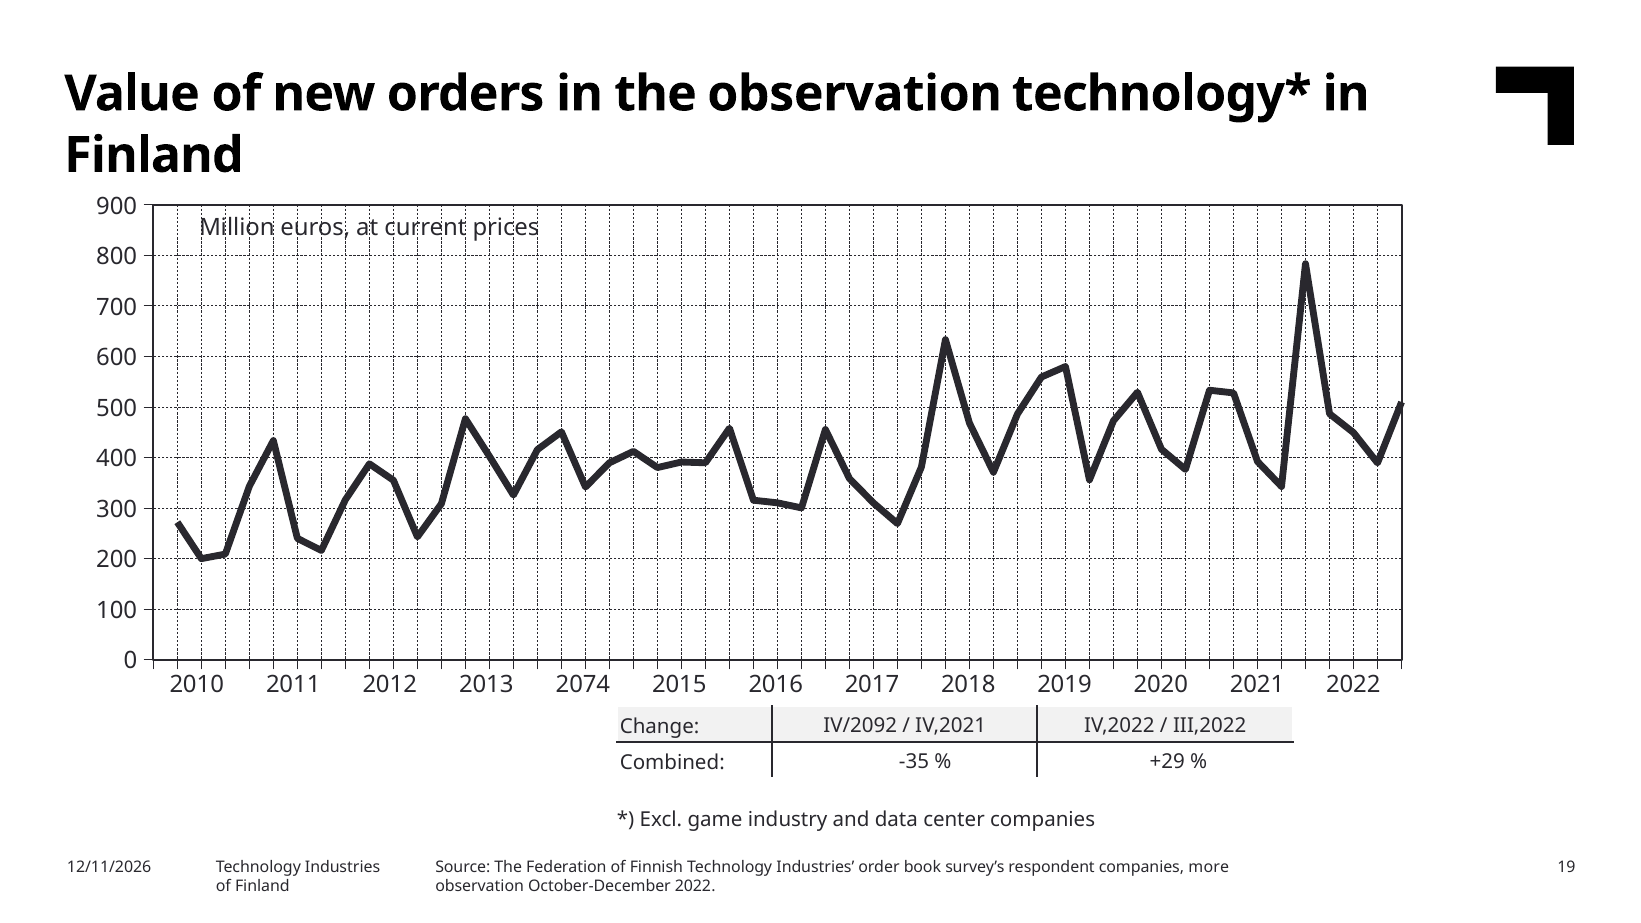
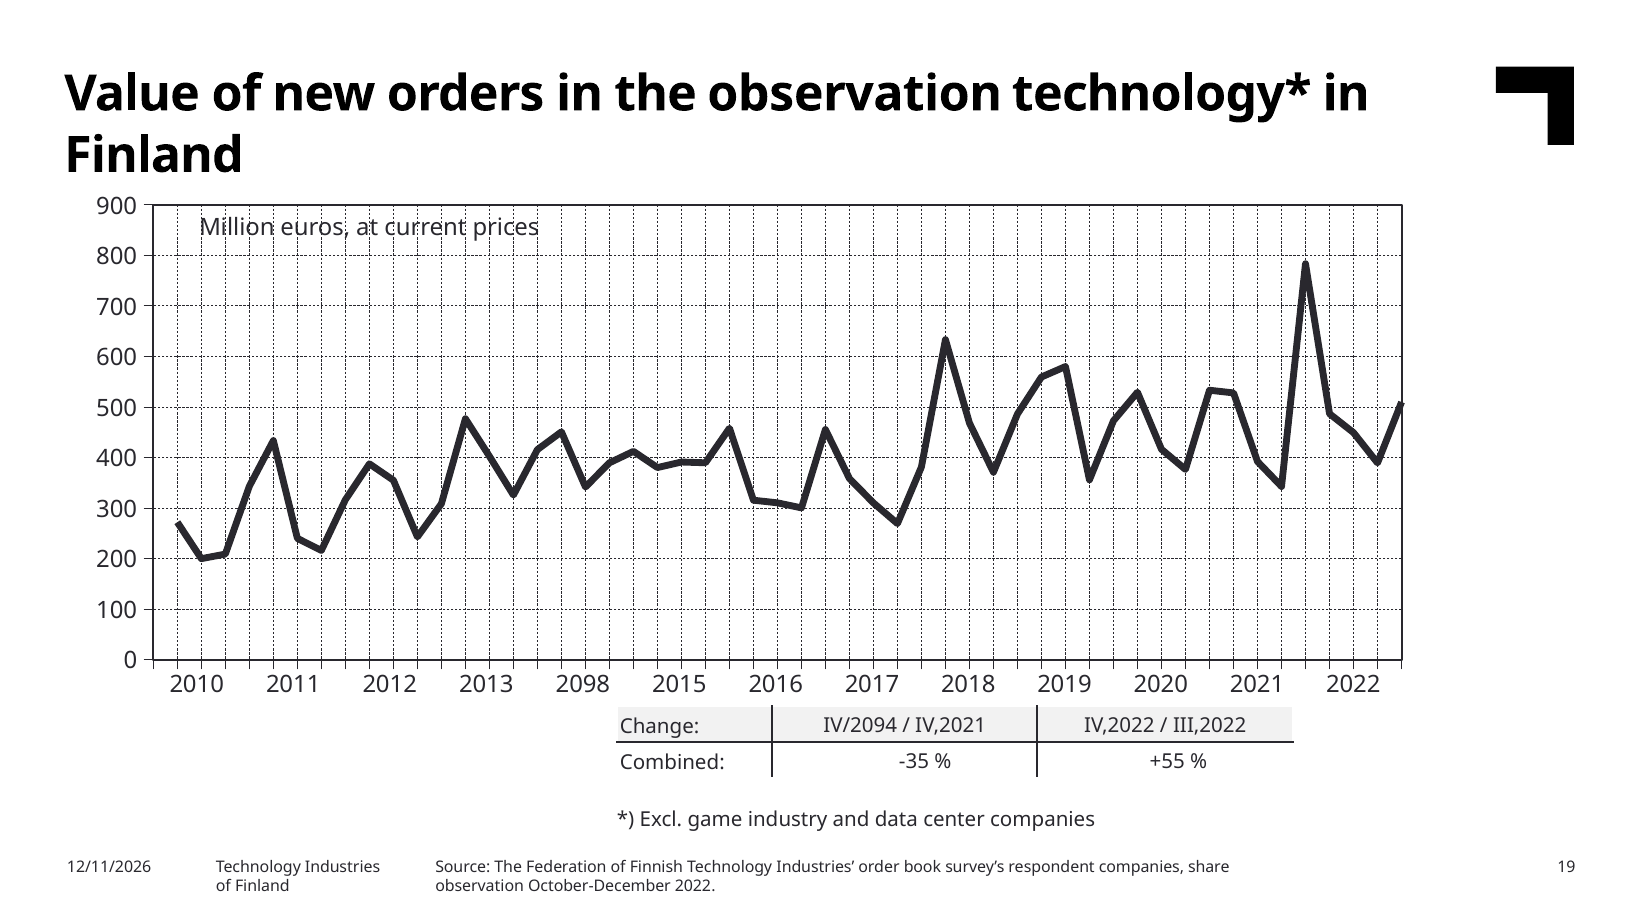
2074: 2074 -> 2098 (583, 685)
IV/2092: IV/2092 -> IV/2094 (860, 725)
+29: +29 -> +55 (1167, 761)
more: more -> share (1209, 867)
